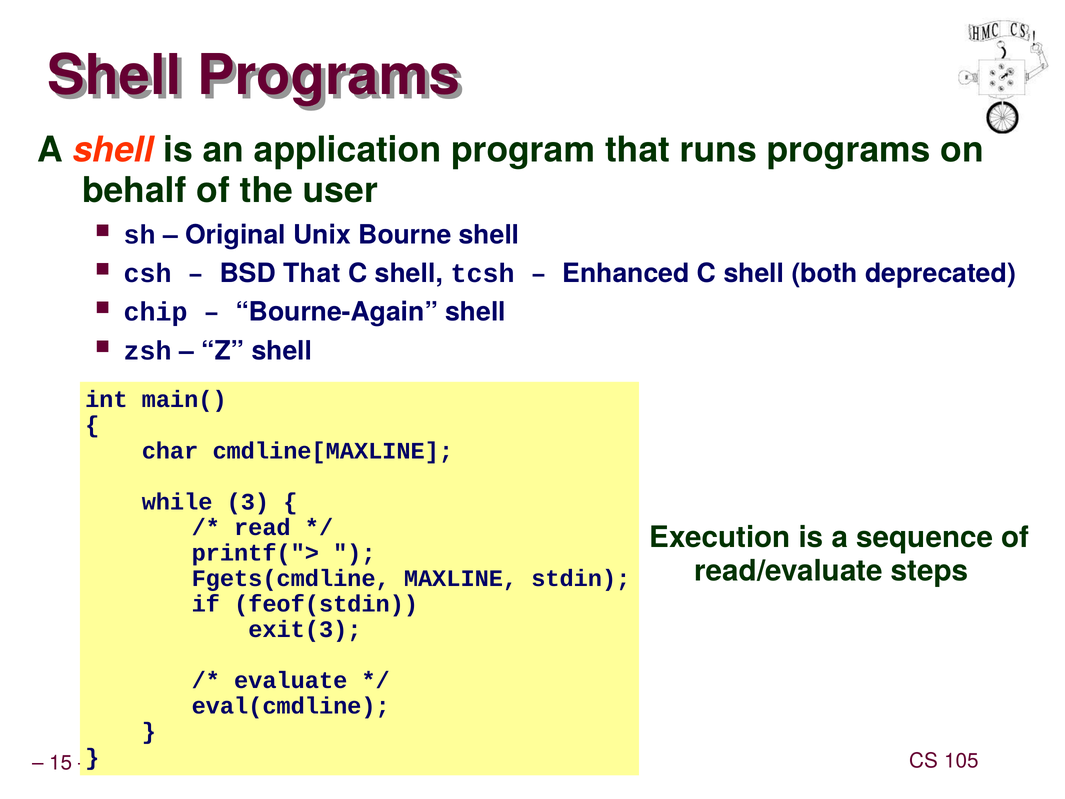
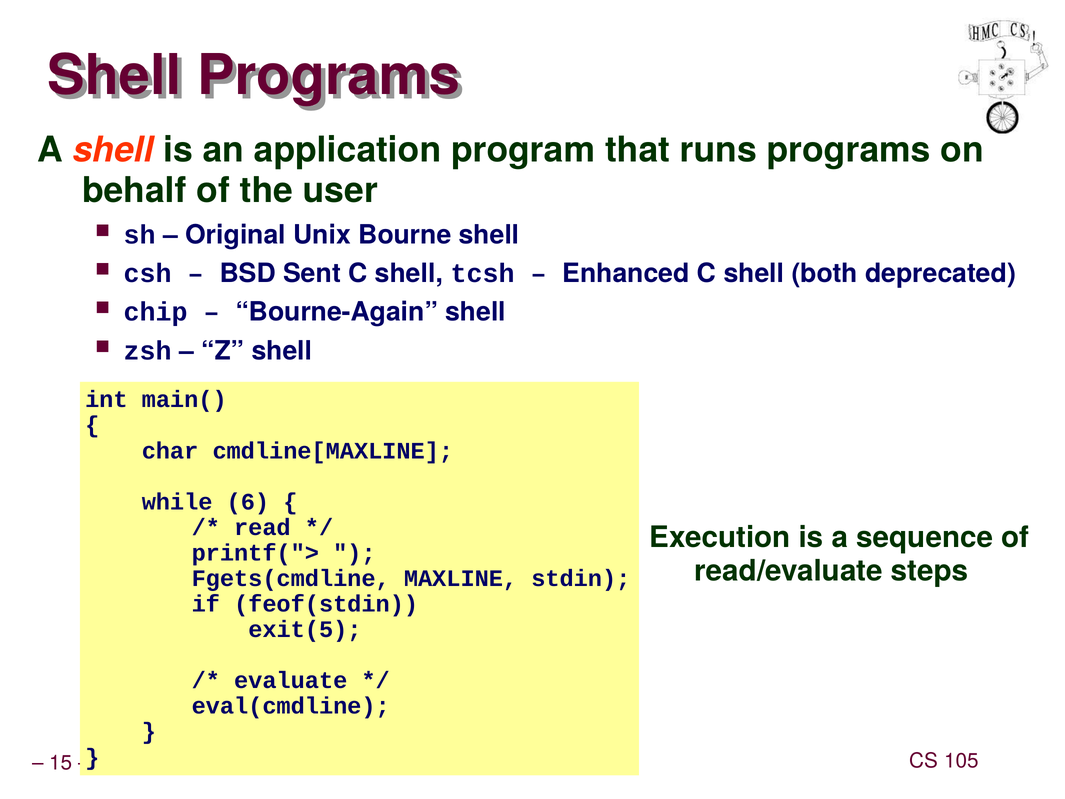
BSD That: That -> Sent (312, 273)
3: 3 -> 6 (248, 502)
exit(3: exit(3 -> exit(5 (305, 629)
